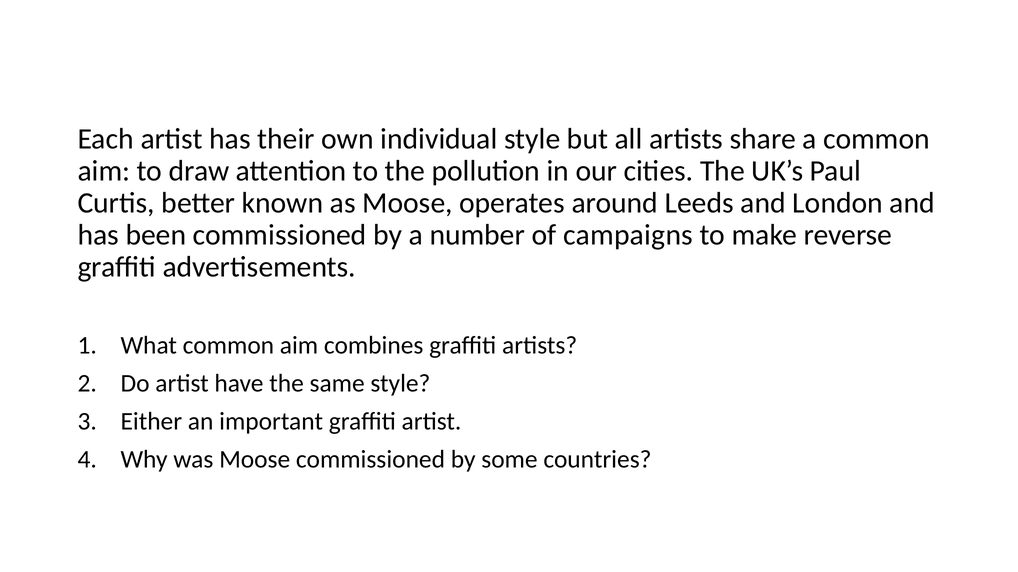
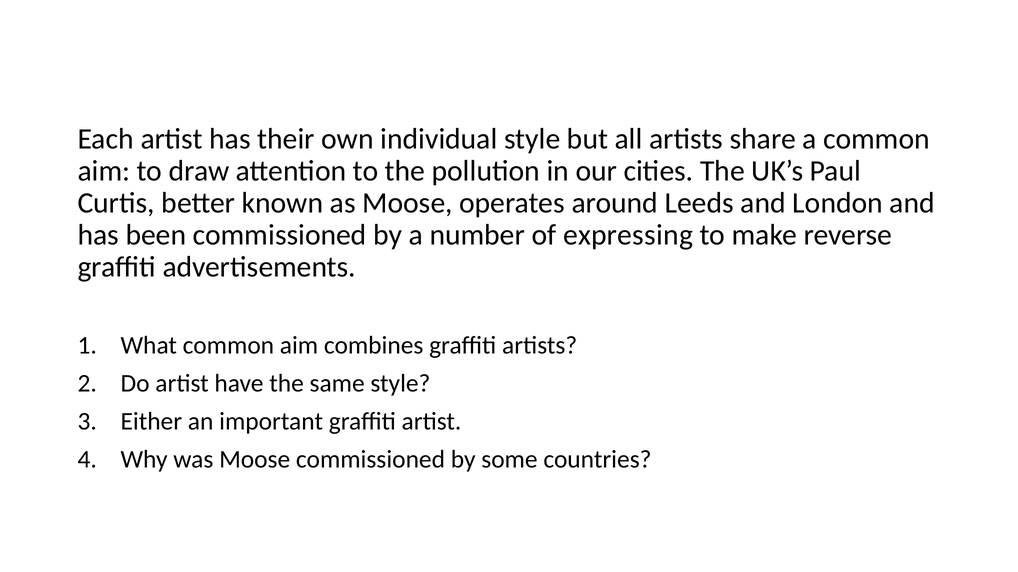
campaigns: campaigns -> expressing (628, 235)
